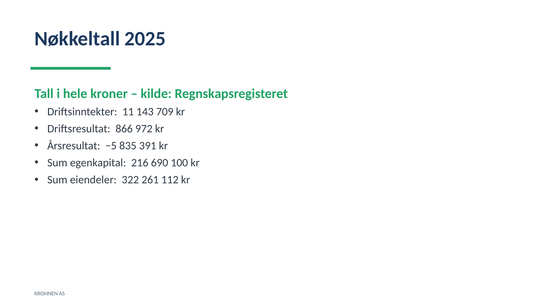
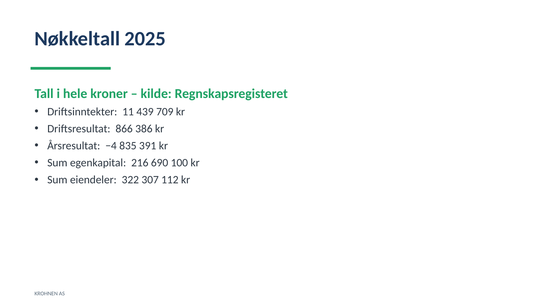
143: 143 -> 439 (145, 112)
972: 972 -> 386 (144, 129)
−5: −5 -> −4 (111, 146)
261: 261 -> 307 (150, 180)
